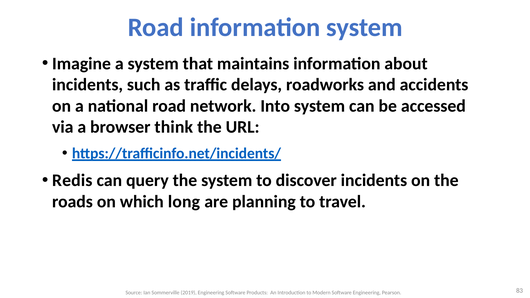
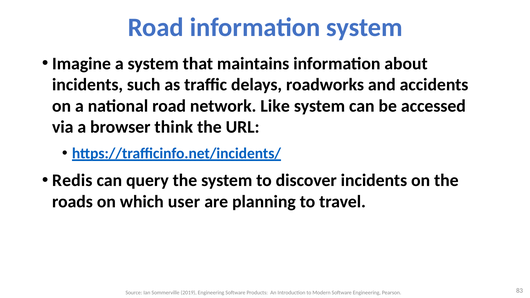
Into: Into -> Like (275, 106)
long: long -> user (184, 202)
